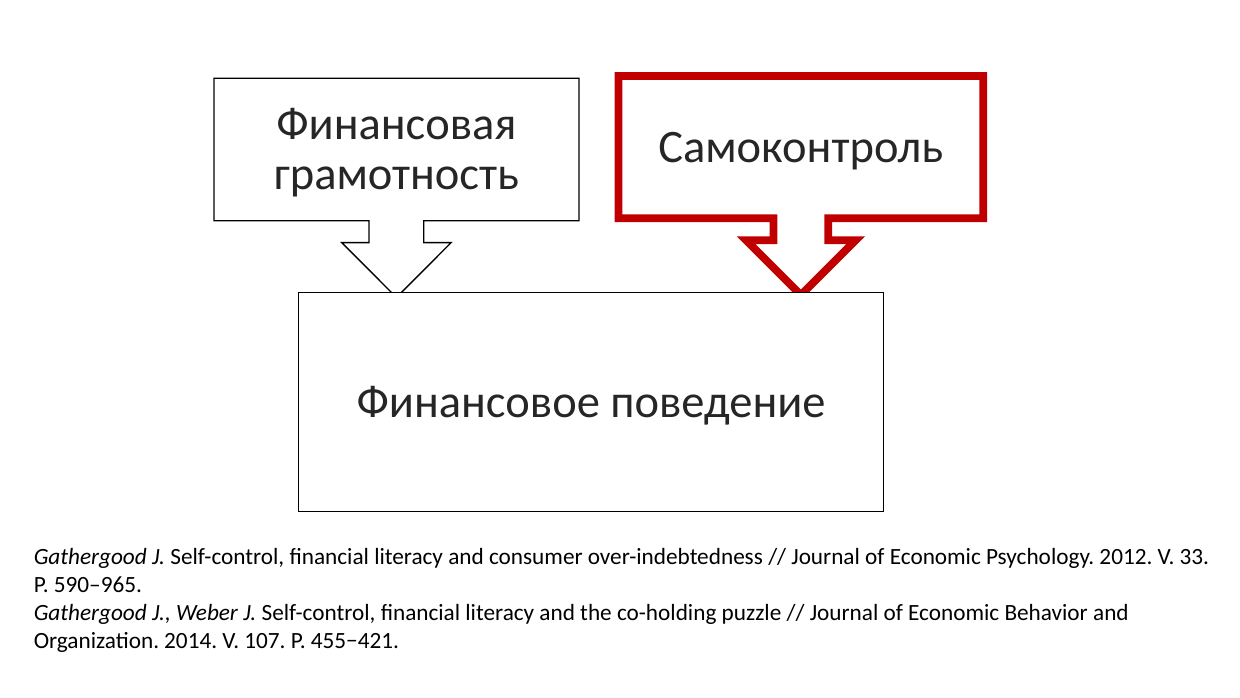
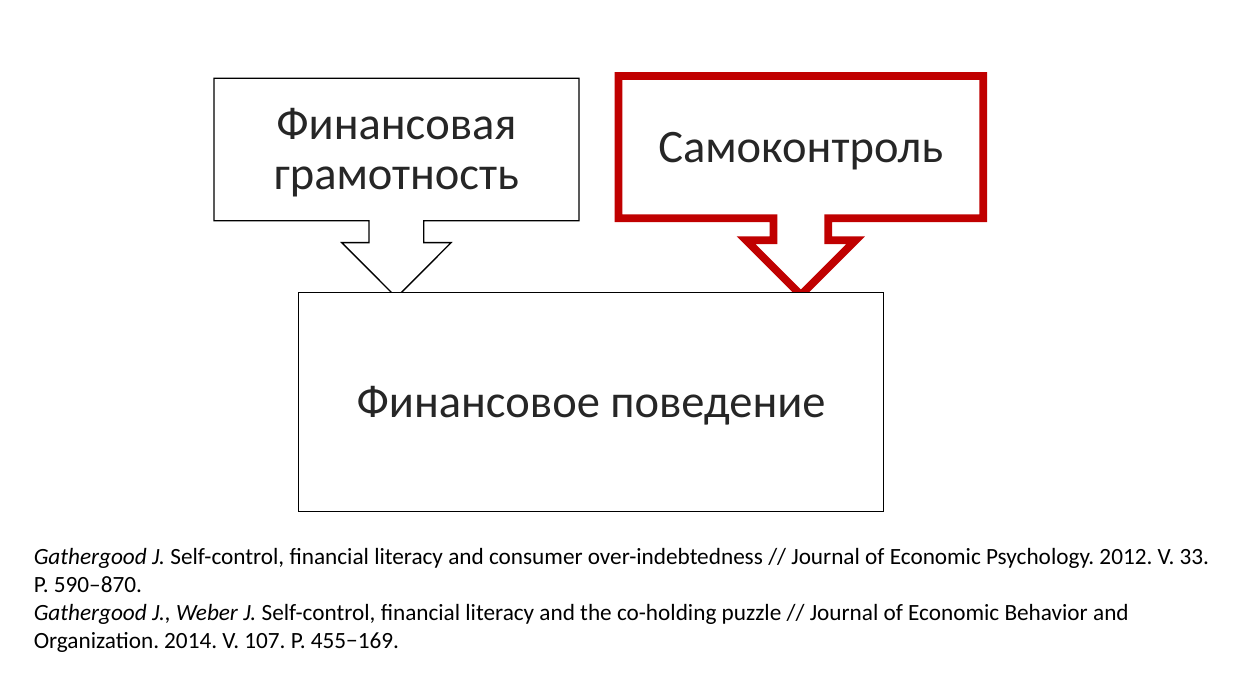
590–965: 590–965 -> 590–870 (98, 584)
455−421: 455−421 -> 455−169 (355, 640)
